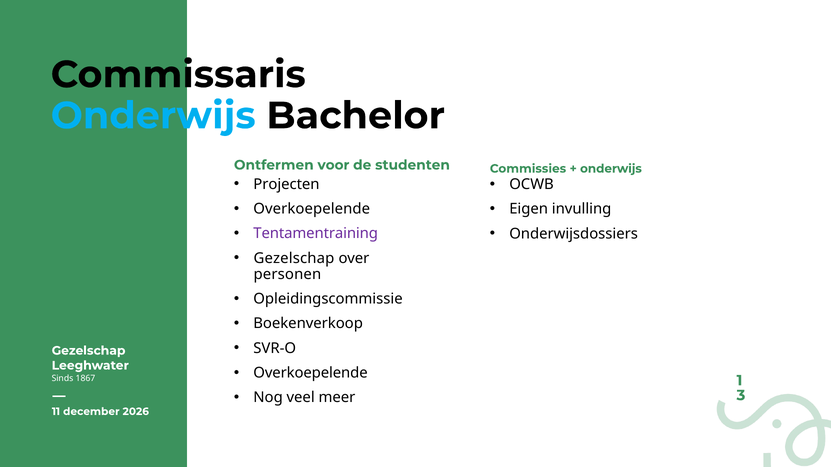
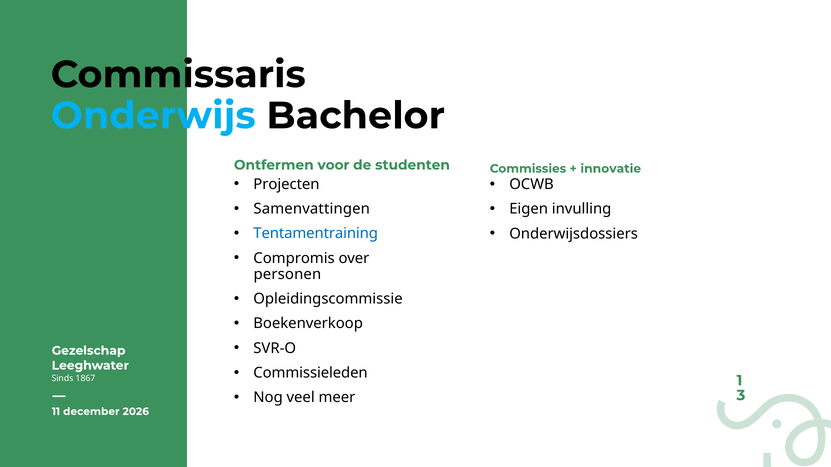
onderwijs: onderwijs -> innovatie (611, 169)
Overkoepelende: Overkoepelende -> Samenvattingen (312, 209)
Tentamentraining colour: purple -> blue (316, 234)
Gezelschap: Gezelschap -> Compromis (294, 258)
Overkoepelende: Overkoepelende -> Commissieleden (311, 373)
